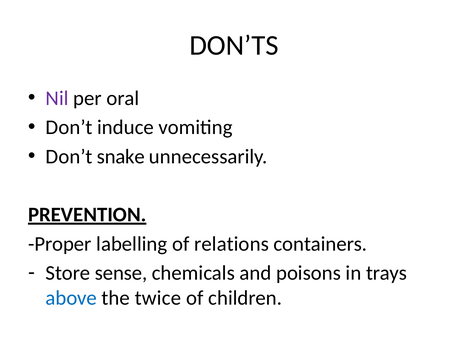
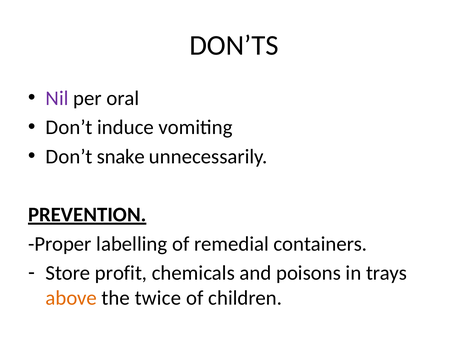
relations: relations -> remedial (232, 244)
sense: sense -> profit (121, 273)
above colour: blue -> orange (71, 298)
